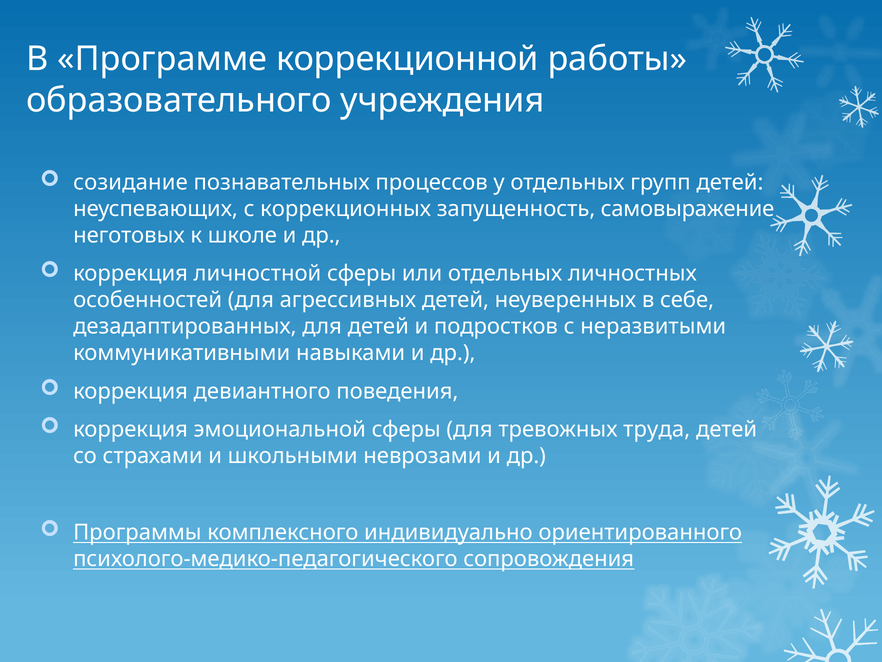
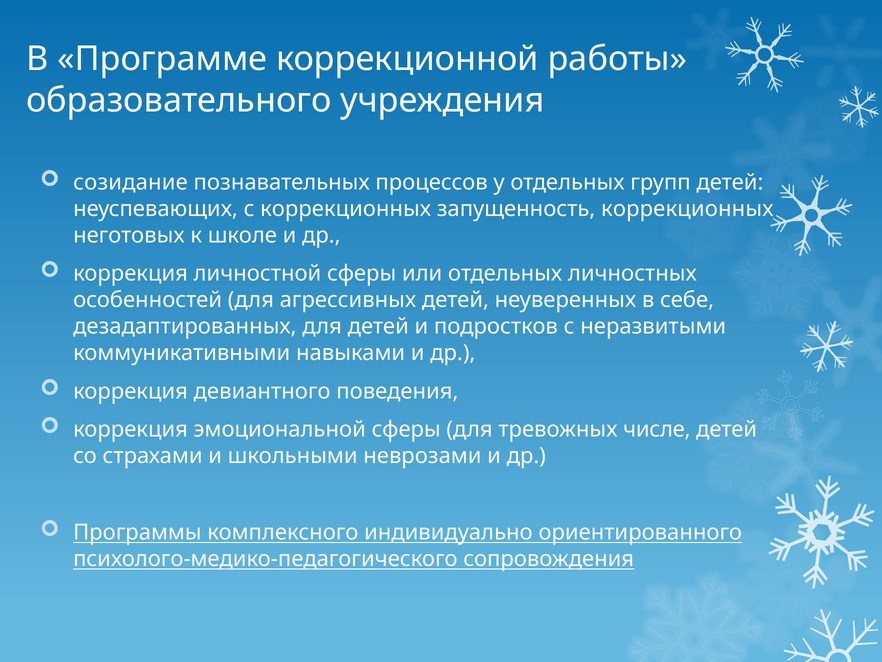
запущенность самовыражение: самовыражение -> коррекционных (687, 209)
труда: труда -> числе (657, 429)
